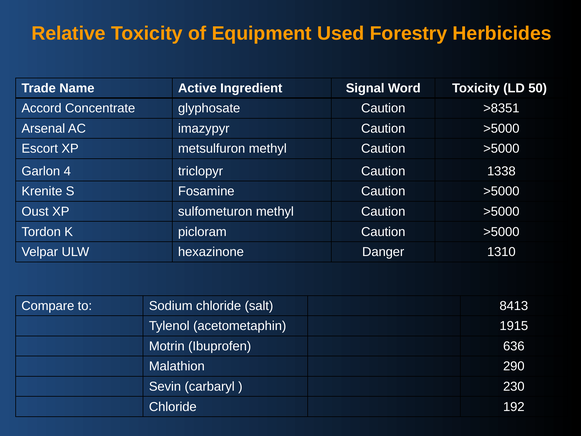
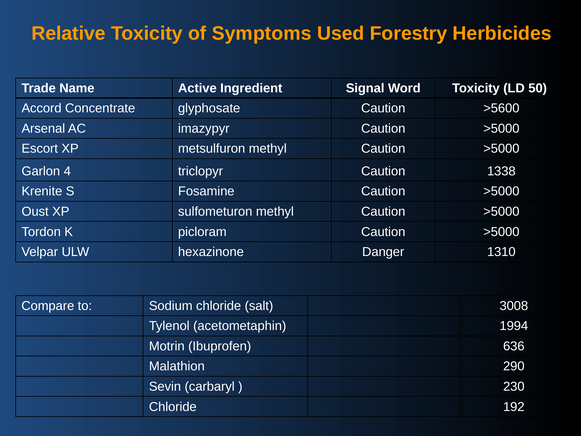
Equipment: Equipment -> Symptoms (262, 33)
>8351: >8351 -> >5600 (501, 108)
8413: 8413 -> 3008 (514, 306)
1915: 1915 -> 1994 (514, 326)
